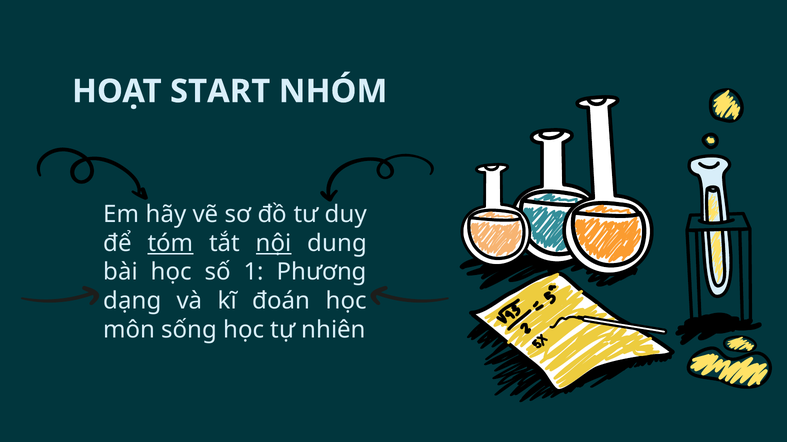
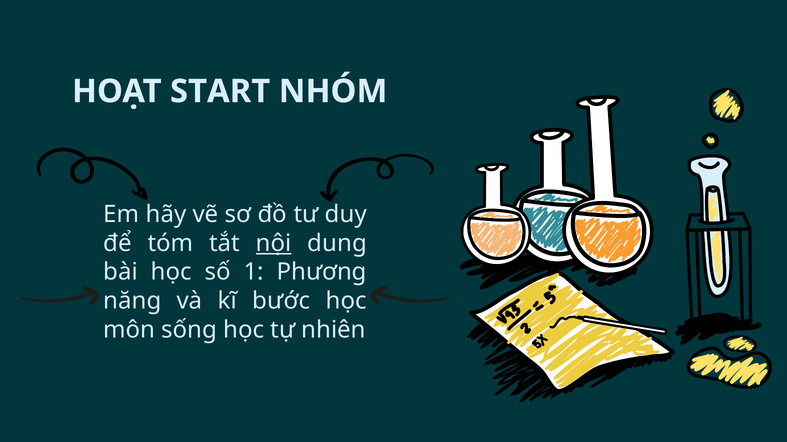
tóm underline: present -> none (171, 244)
dạng: dạng -> năng (132, 301)
đoán: đoán -> bước (281, 301)
